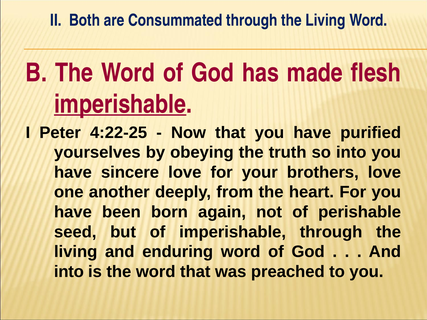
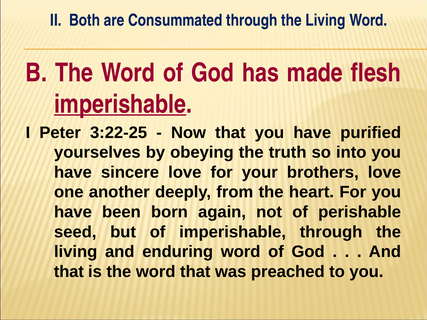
4:22-25: 4:22-25 -> 3:22-25 (119, 133)
into: into -> that (69, 272)
